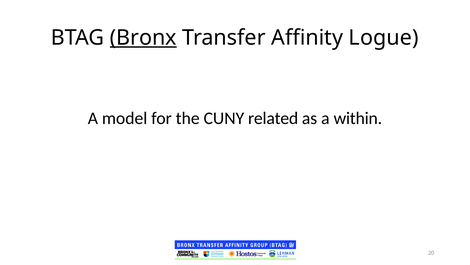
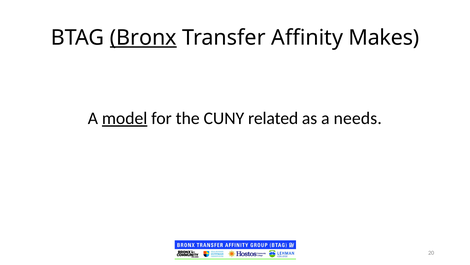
Logue: Logue -> Makes (384, 38)
model underline: none -> present (125, 118)
within: within -> needs (358, 118)
